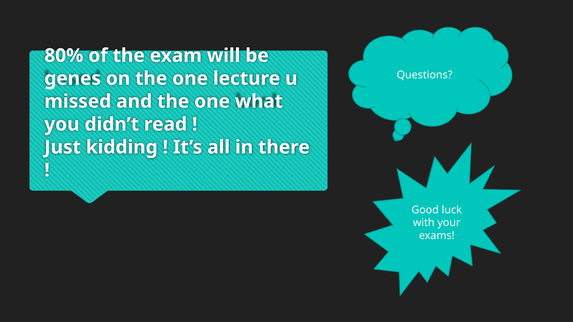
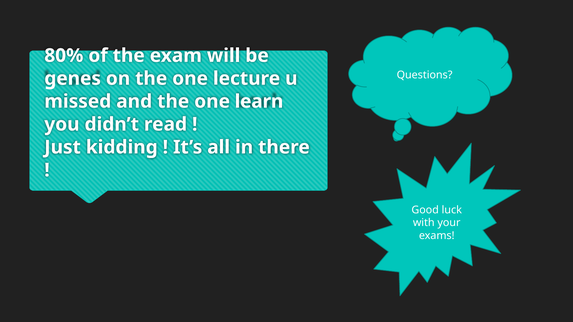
what: what -> learn (259, 101)
